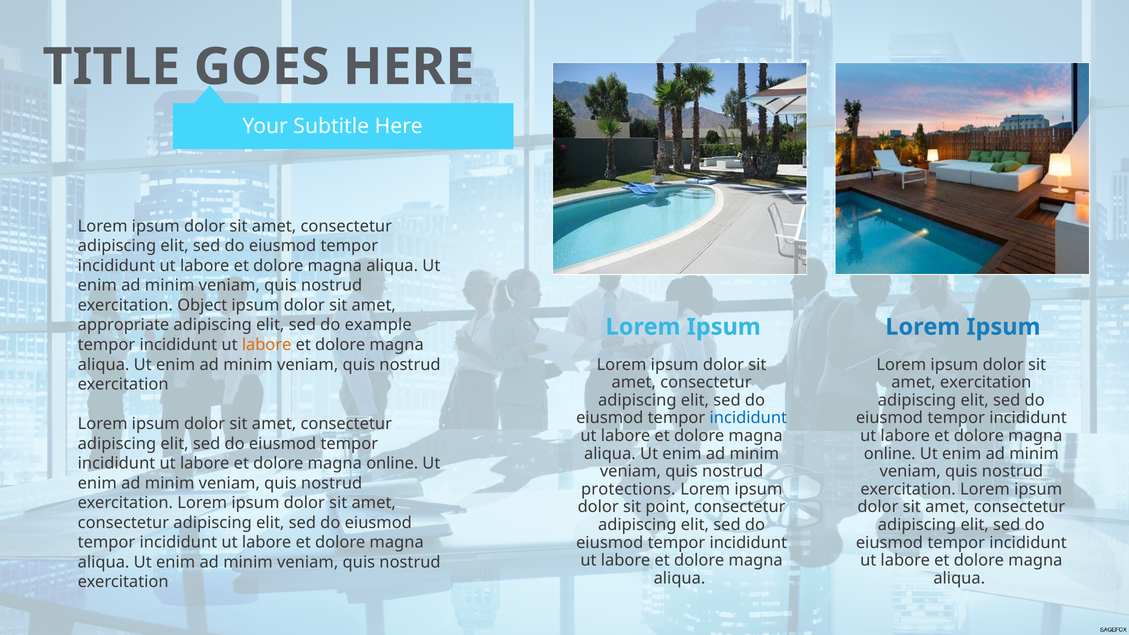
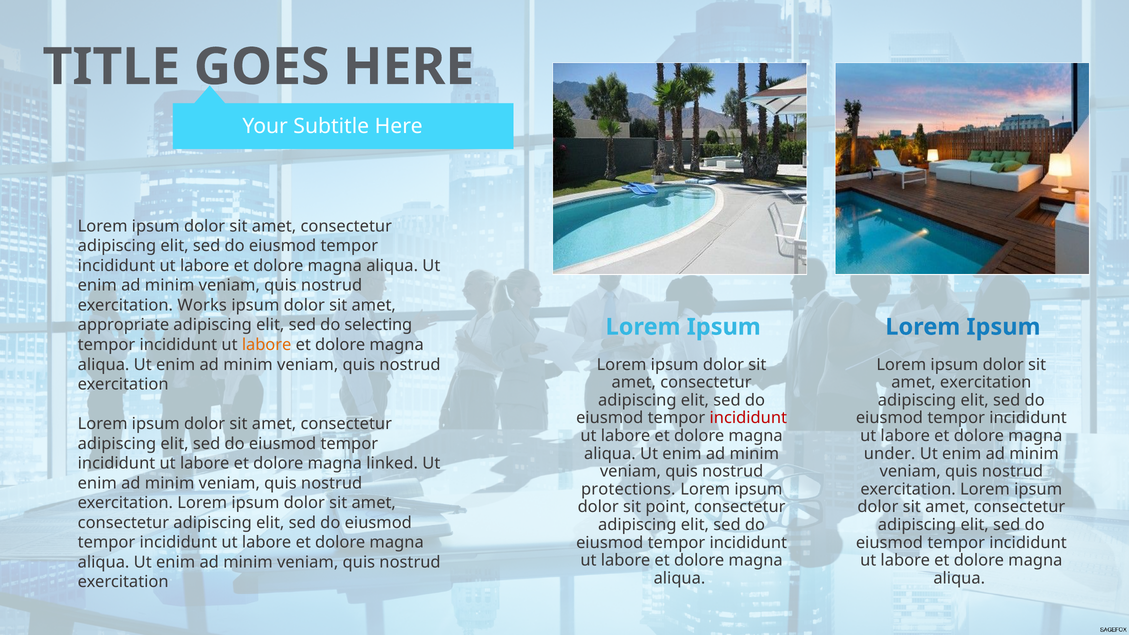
Object: Object -> Works (202, 305)
example: example -> selecting (378, 325)
incididunt colour: blue -> red (748, 418)
online: online -> under (890, 454)
online: online -> linked (392, 463)
